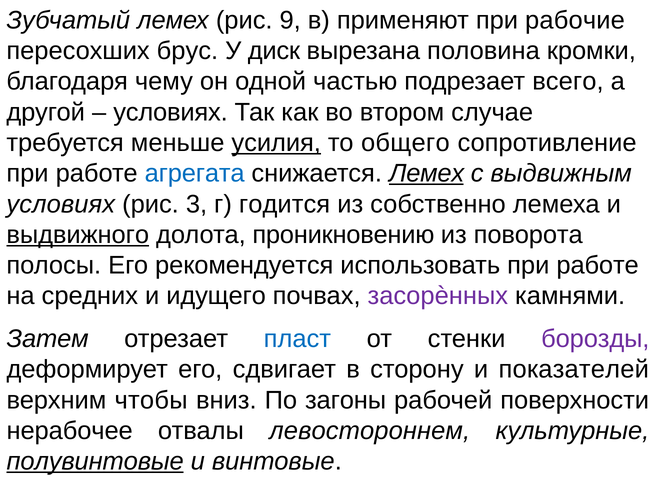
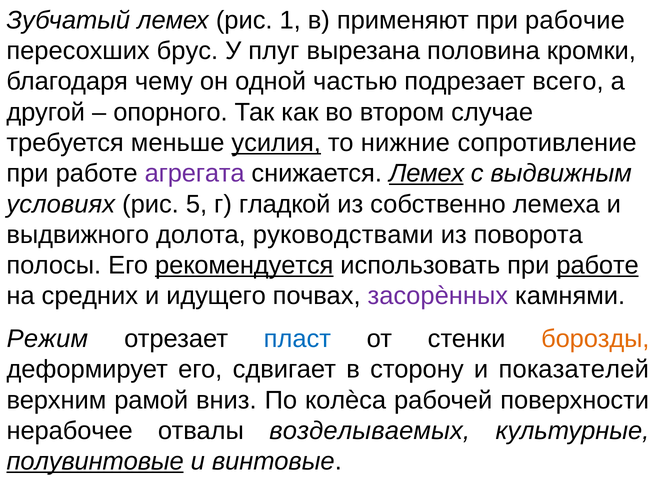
9: 9 -> 1 (290, 20)
диск: диск -> плуг (274, 51)
условиях: условиях -> опорного (170, 112)
общего: общего -> нижние (405, 143)
агрегата colour: blue -> purple (195, 173)
3: 3 -> 5 (196, 204)
годится: годится -> гладкой (285, 204)
выдвижного underline: present -> none (78, 235)
проникновению: проникновению -> руководствами (343, 235)
рекомендуется underline: none -> present (244, 265)
работе underline: none -> present (598, 265)
Затем: Затем -> Режим (47, 339)
борозды colour: purple -> orange (595, 339)
чтобы: чтобы -> рамой (151, 400)
загоны: загоны -> колѐса (346, 400)
левостороннем: левостороннем -> возделываемых (370, 431)
